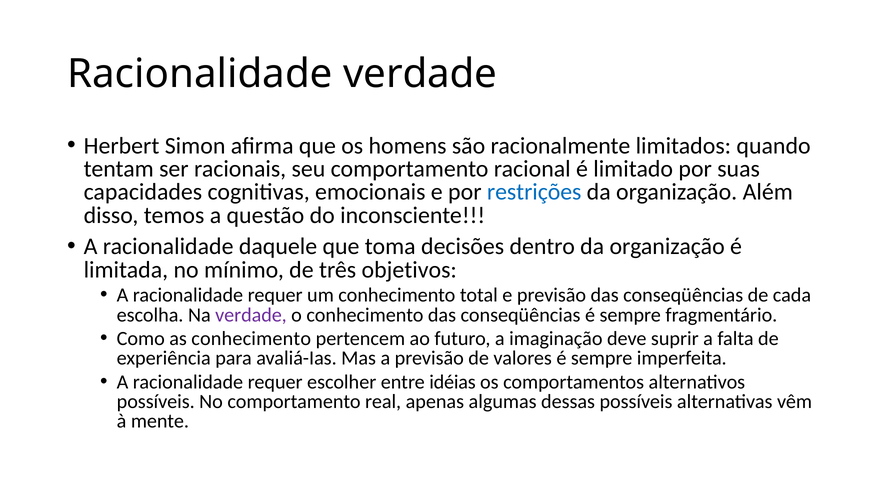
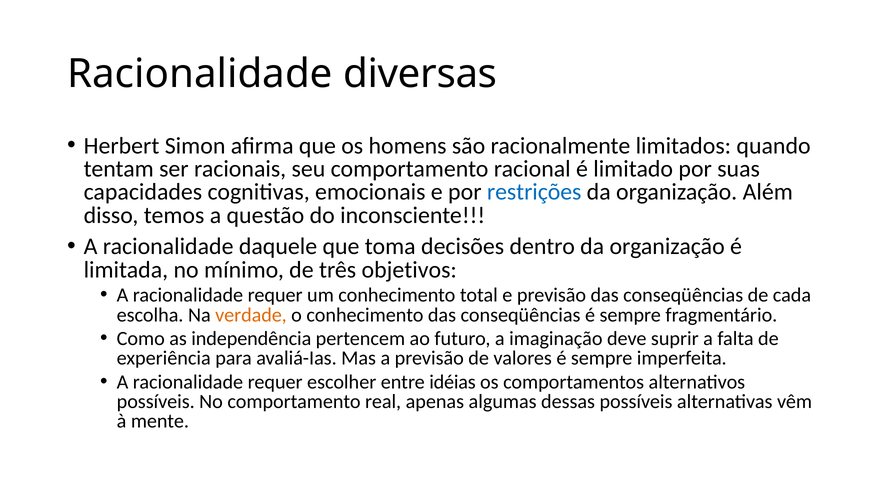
Racionalidade verdade: verdade -> diversas (420, 74)
verdade colour: purple -> orange (251, 315)
as conhecimento: conhecimento -> independência (251, 339)
